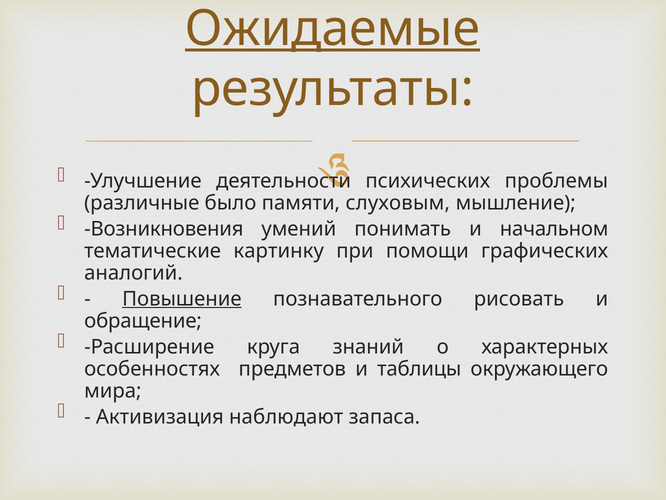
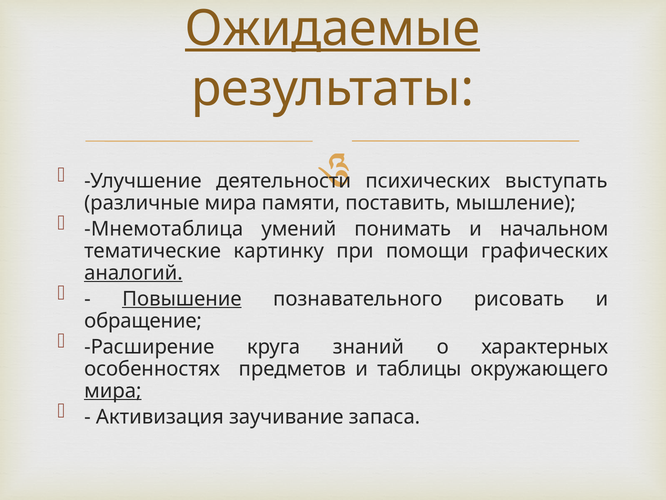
проблемы: проблемы -> выступать (556, 181)
различные было: было -> мира (231, 203)
слуховым: слуховым -> поставить (398, 203)
Возникновения: Возникновения -> Мнемотаблица (164, 229)
аналогий underline: none -> present (133, 273)
мира underline: none -> present (113, 390)
наблюдают: наблюдают -> заучивание (286, 416)
